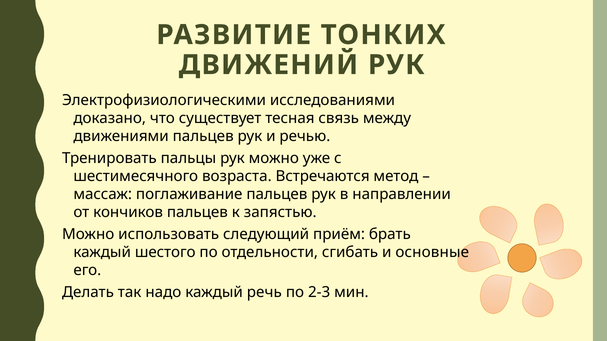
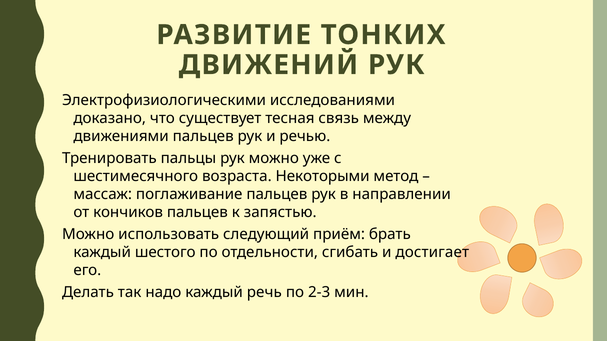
Встречаются: Встречаются -> Некоторыми (323, 176)
основные: основные -> достигает (432, 252)
